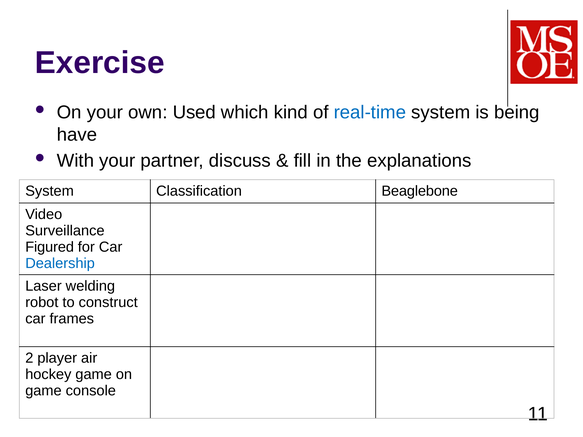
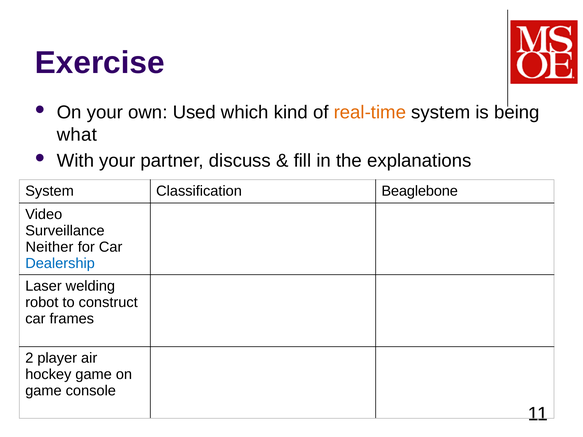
real-time colour: blue -> orange (370, 113)
have: have -> what (77, 135)
Figured: Figured -> Neither (49, 247)
